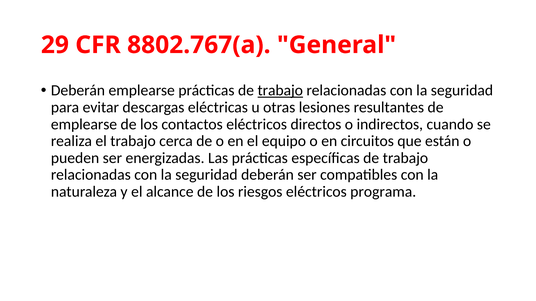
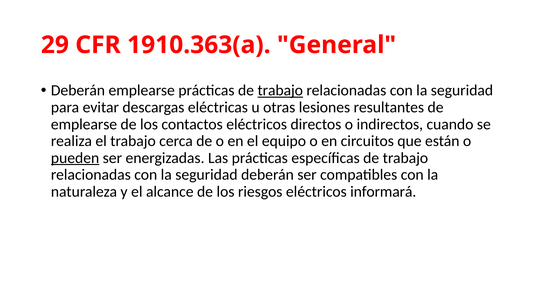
8802.767(a: 8802.767(a -> 1910.363(a (199, 45)
pueden underline: none -> present (75, 158)
programa: programa -> informará (383, 192)
